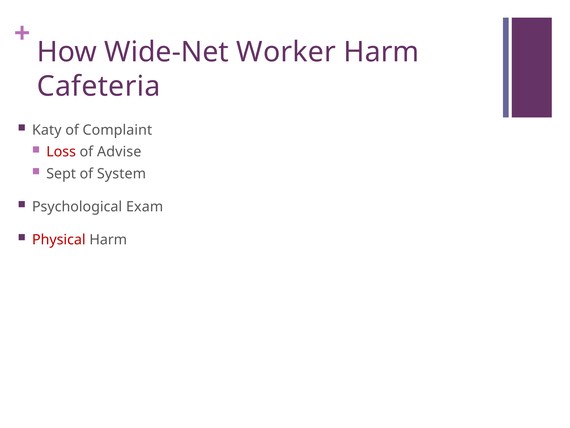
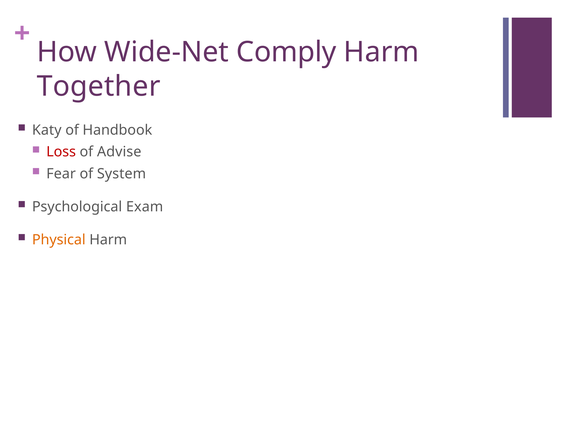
Worker: Worker -> Comply (286, 52)
Cafeteria: Cafeteria -> Together (99, 86)
Complaint: Complaint -> Handbook (117, 130)
Sept: Sept -> Fear (61, 174)
Physical colour: red -> orange (59, 239)
